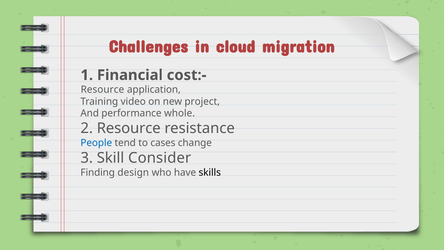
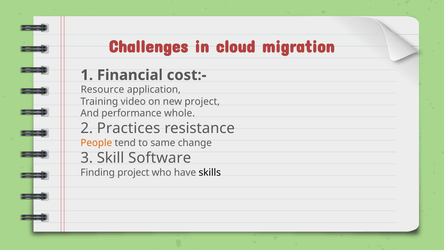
2 Resource: Resource -> Practices (129, 128)
People colour: blue -> orange (96, 143)
cases: cases -> same (163, 143)
Consider: Consider -> Software (160, 158)
Finding design: design -> project (133, 172)
